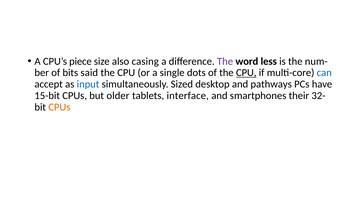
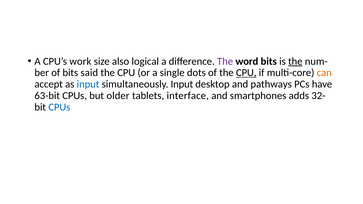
piece: piece -> work (80, 61)
casing: casing -> logical (145, 61)
word less: less -> bits (269, 61)
the underline: none -> present (295, 61)
can colour: blue -> orange (324, 73)
simultaneously Sized: Sized -> Input (182, 84)
15-bit: 15-bit -> 63-bit (47, 96)
their: their -> adds (299, 96)
CPUs colour: orange -> blue (59, 107)
